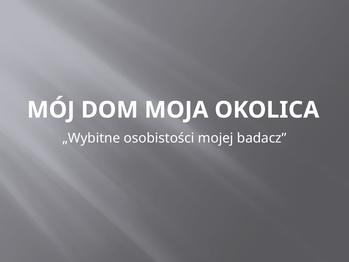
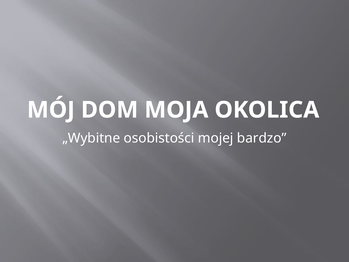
badacz: badacz -> bardzo (262, 138)
